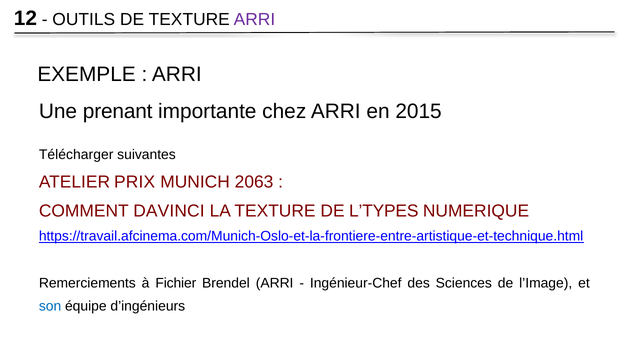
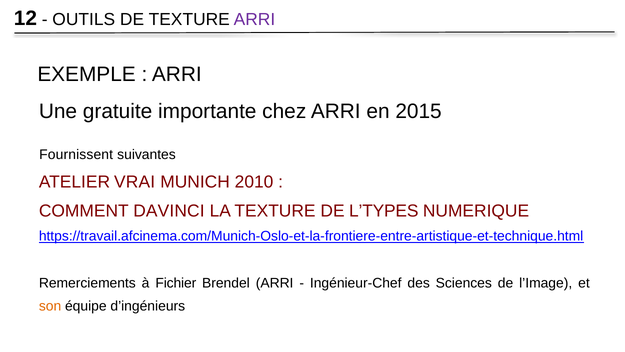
prenant: prenant -> gratuite (118, 111)
Télécharger: Télécharger -> Fournissent (76, 155)
PRIX: PRIX -> VRAI (135, 182)
2063: 2063 -> 2010 (254, 182)
son colour: blue -> orange (50, 306)
